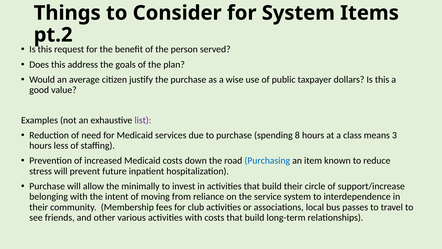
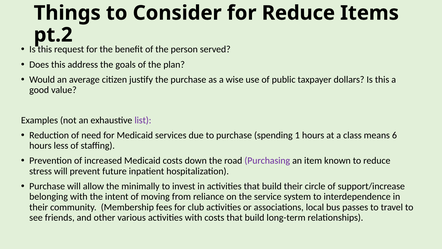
for System: System -> Reduce (298, 13)
8: 8 -> 1 (297, 135)
3: 3 -> 6 (394, 135)
Purchasing colour: blue -> purple (267, 161)
